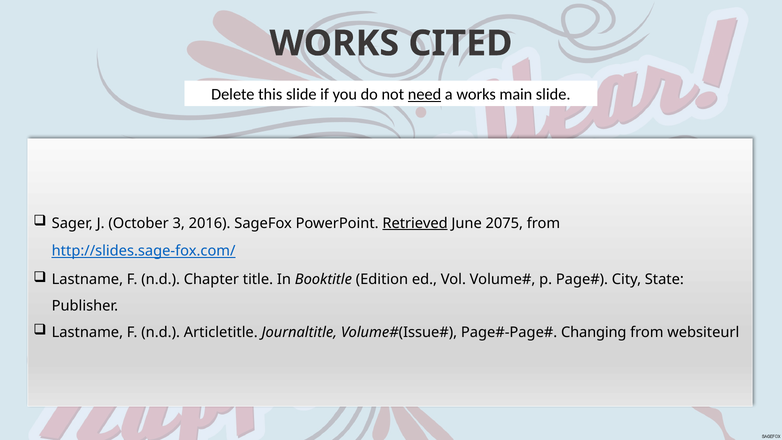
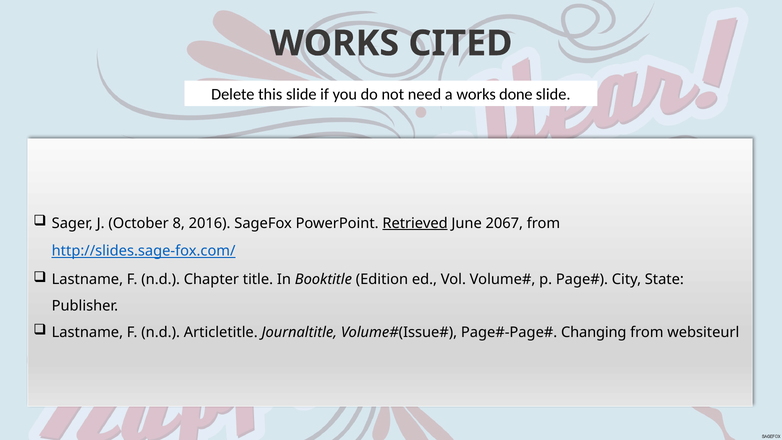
need underline: present -> none (425, 95)
main: main -> done (516, 95)
3: 3 -> 8 (179, 223)
2075: 2075 -> 2067 (504, 223)
